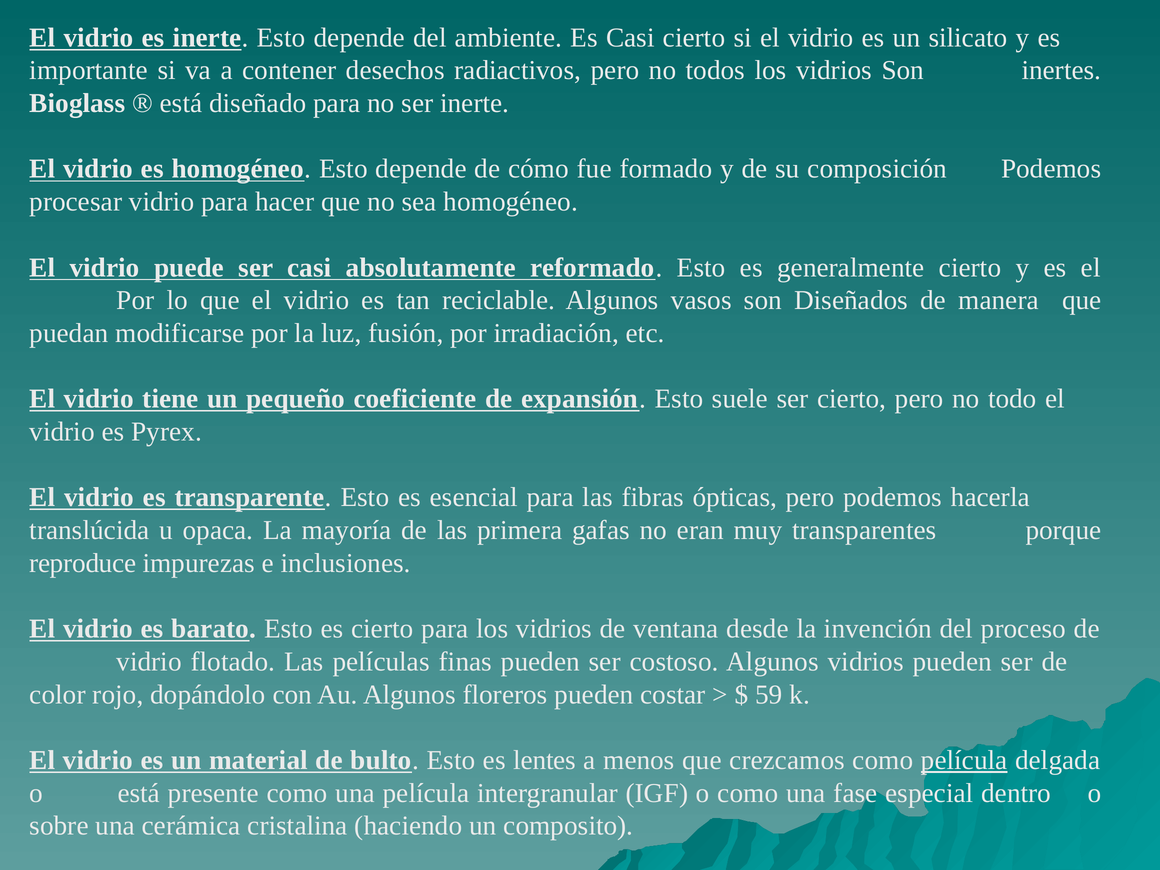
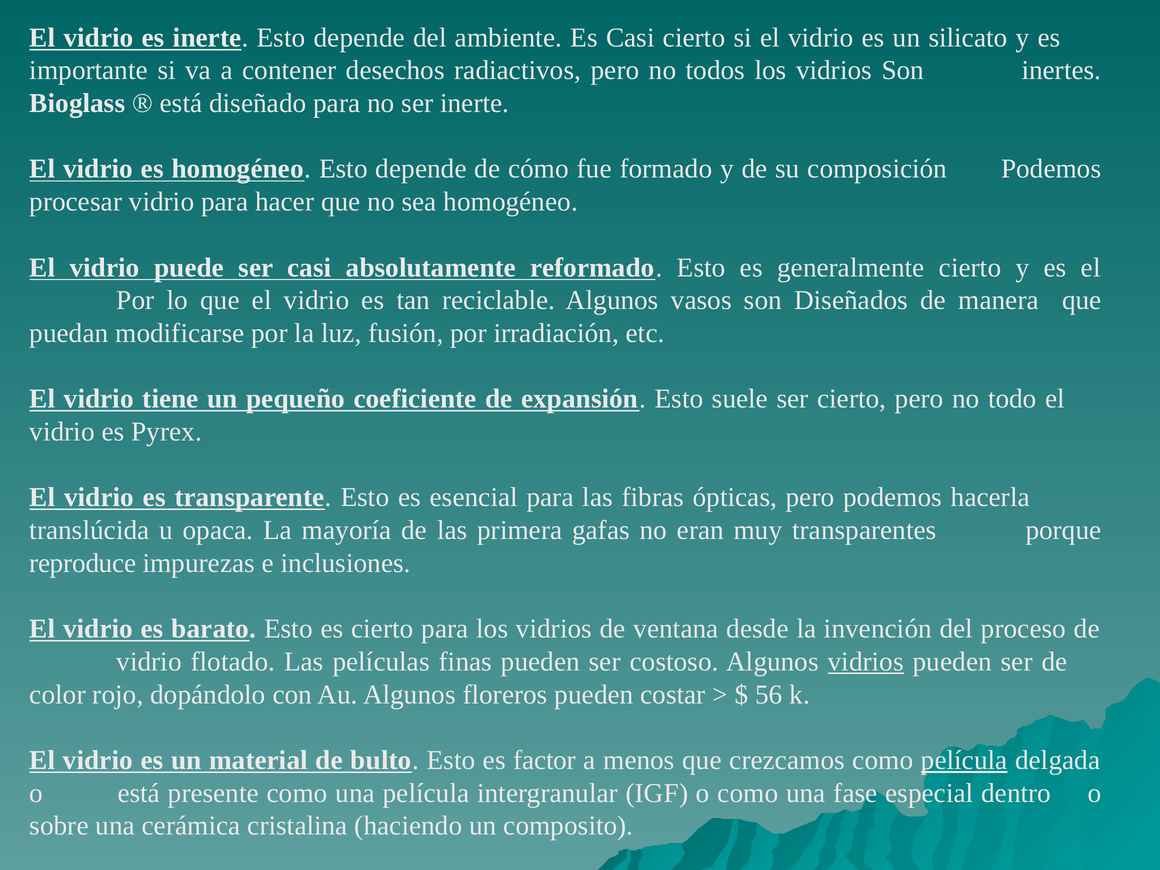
vidrios underline: none -> present (866, 662)
59: 59 -> 56 (769, 695)
lentes: lentes -> factor (545, 760)
